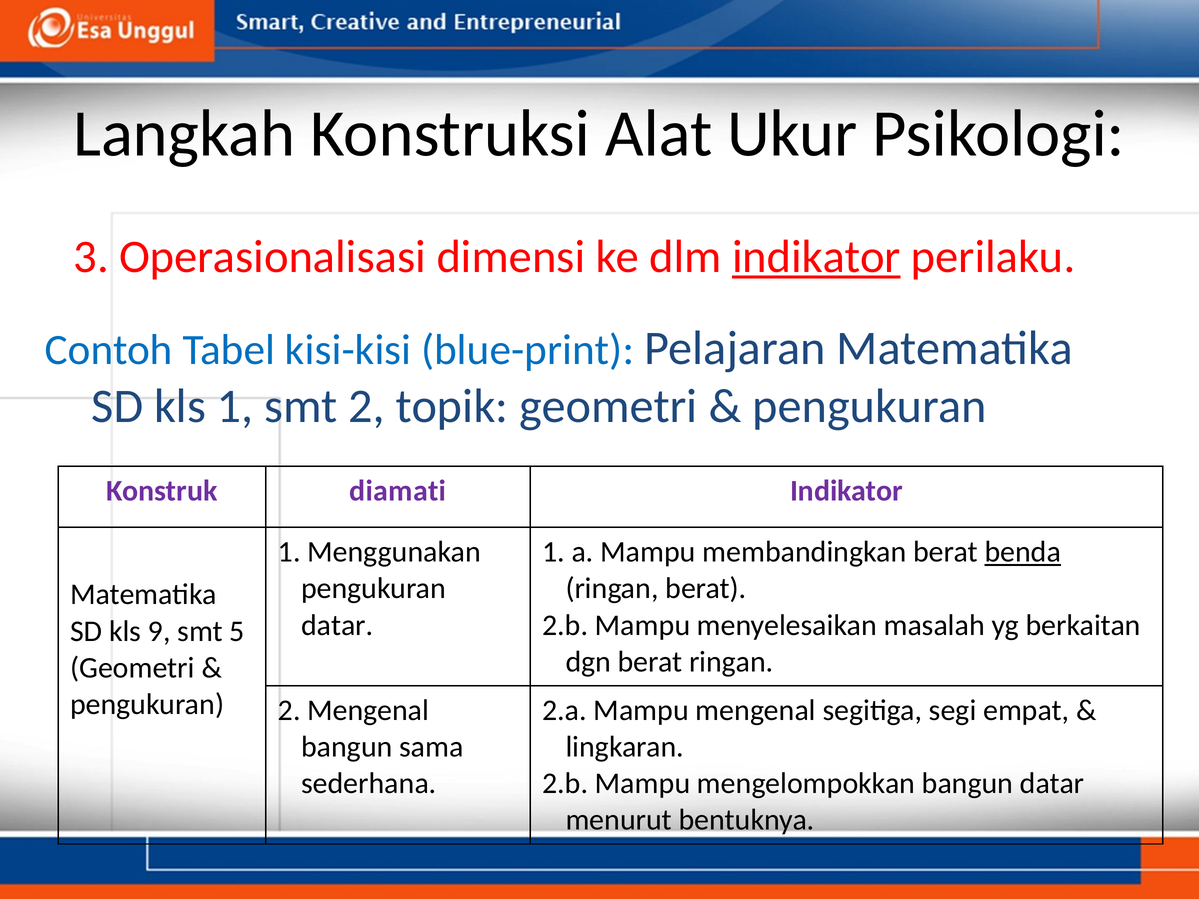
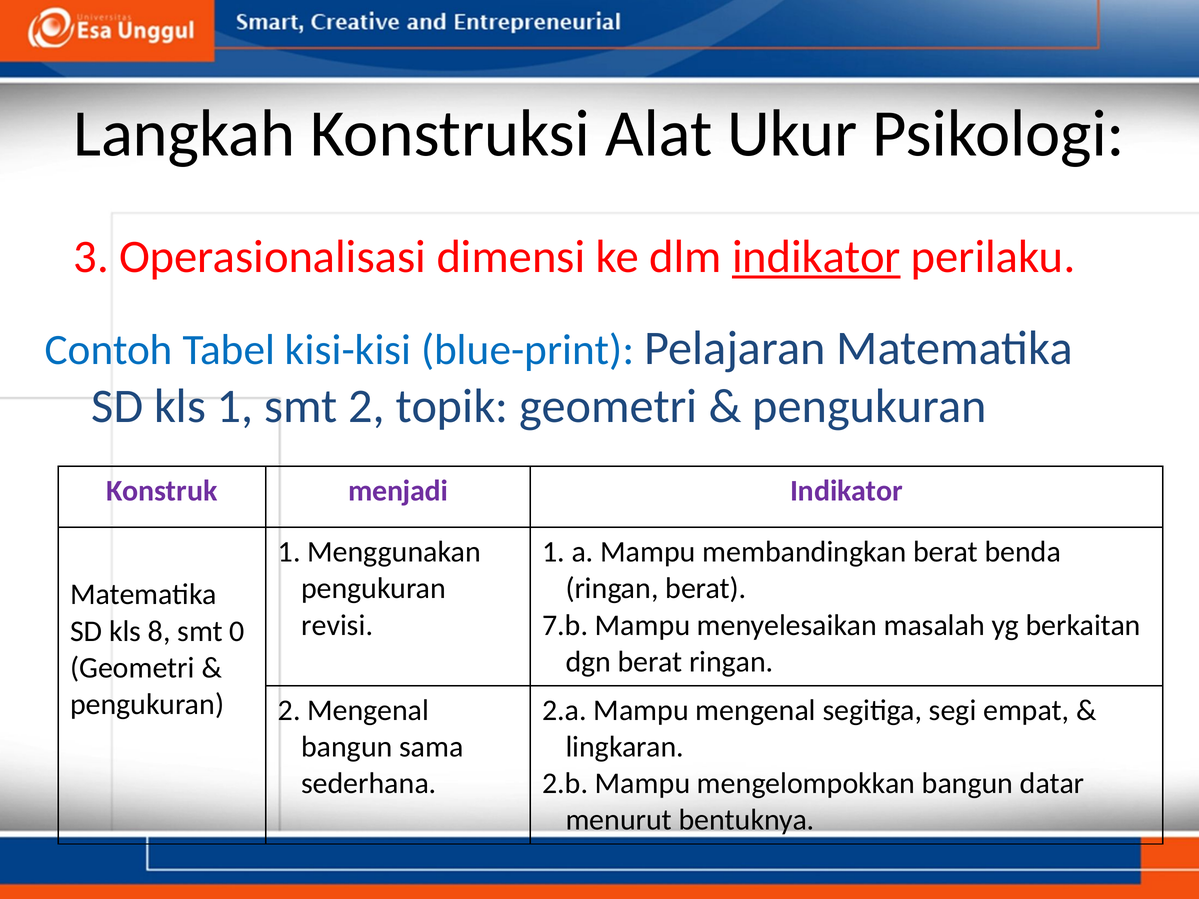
diamati: diamati -> menjadi (398, 491)
benda underline: present -> none (1023, 552)
datar: datar -> revisi (337, 625)
2.b: 2.b -> 7.b (565, 625)
9: 9 -> 8 (159, 631)
5: 5 -> 0 (237, 631)
